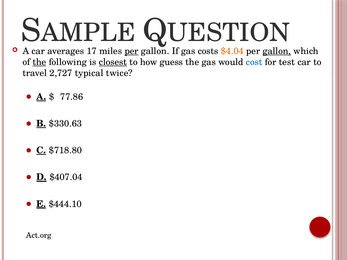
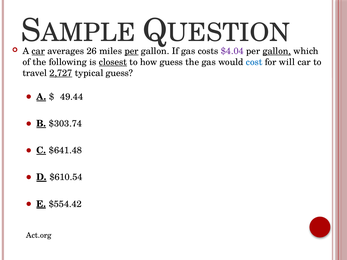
car underline: none -> present (38, 51)
17: 17 -> 26 (92, 51)
$4.04 colour: orange -> purple (232, 51)
the underline: present -> none (39, 62)
test: test -> will (287, 62)
2,727 underline: none -> present (61, 73)
typical twice: twice -> guess (119, 73)
77.86: 77.86 -> 49.44 (72, 97)
$330.63: $330.63 -> $303.74 (65, 124)
$718.80: $718.80 -> $641.48 (65, 151)
$407.04: $407.04 -> $610.54 (66, 177)
$444.10: $444.10 -> $554.42 (65, 204)
